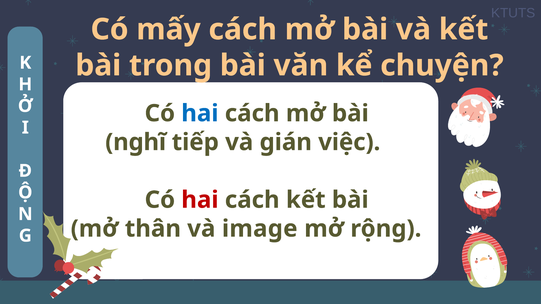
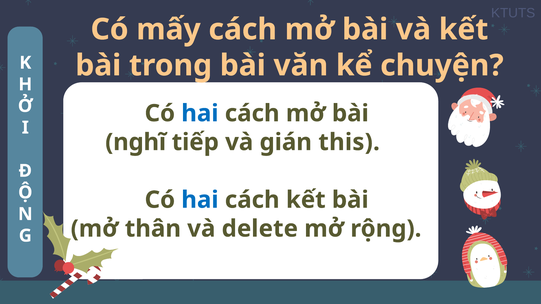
việc: việc -> this (349, 142)
hai colour: red -> blue (200, 200)
image: image -> delete (260, 229)
